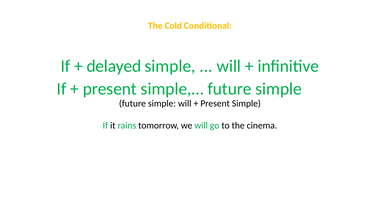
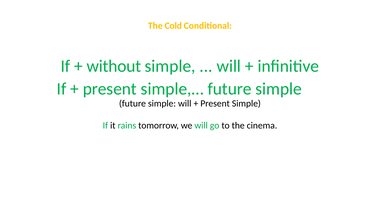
delayed: delayed -> without (114, 66)
